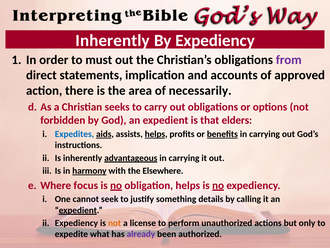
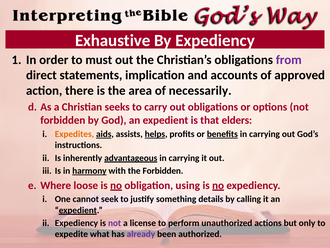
Inherently: Inherently -> Exhaustive (113, 41)
Expedites colour: blue -> orange (74, 134)
the Elsewhere: Elsewhere -> Forbidden (163, 171)
focus: focus -> loose (86, 185)
obligation helps: helps -> using (188, 185)
not colour: orange -> purple (115, 223)
